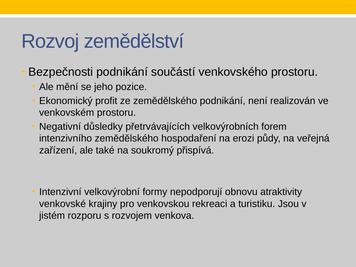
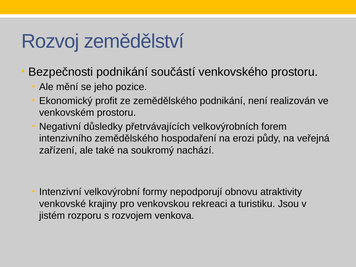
přispívá: přispívá -> nachází (195, 150)
